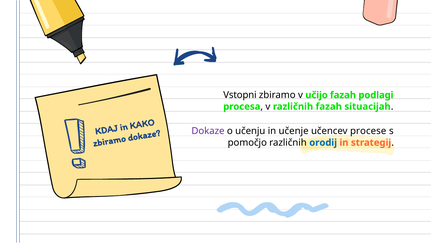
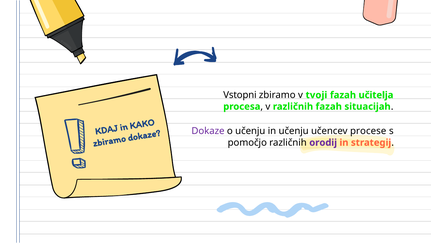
učijo: učijo -> tvoji (316, 95)
podlagi: podlagi -> učitelja (376, 95)
in učenje: učenje -> učenju (294, 131)
orodij colour: blue -> purple (323, 142)
